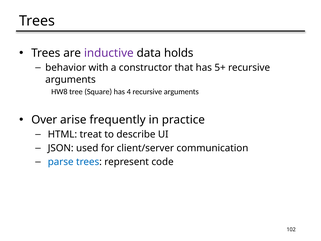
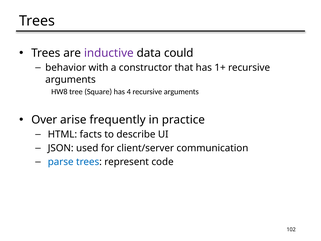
holds: holds -> could (179, 53)
5+: 5+ -> 1+ (220, 68)
treat: treat -> facts (91, 134)
